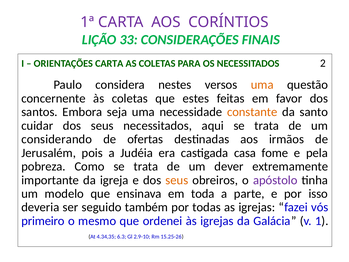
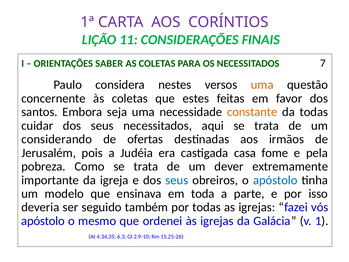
33: 33 -> 11 (129, 40)
ORIENTAÇÕES CARTA: CARTA -> SABER (109, 63)
2: 2 -> 7 (323, 63)
da santo: santo -> todas (314, 112)
seus colour: orange -> blue (177, 180)
apóstolo colour: purple -> blue (275, 180)
primeiro: primeiro -> apóstolo (43, 221)
